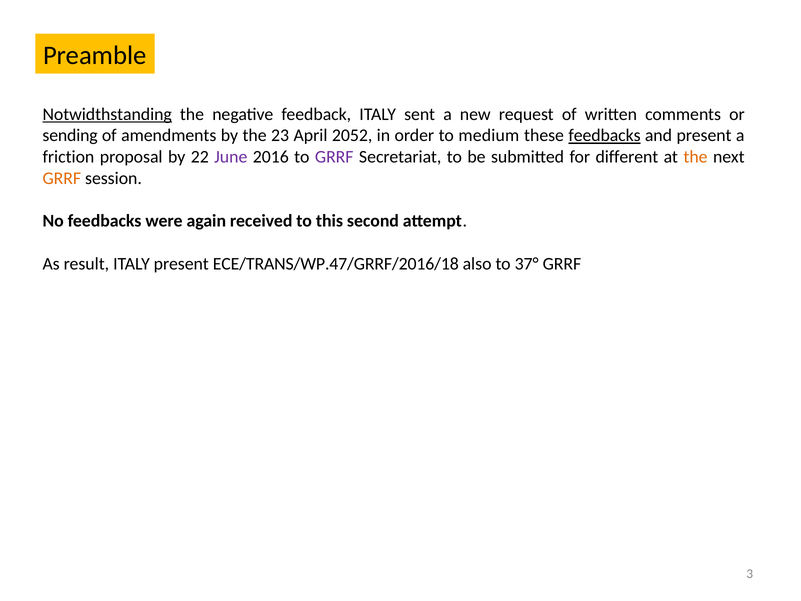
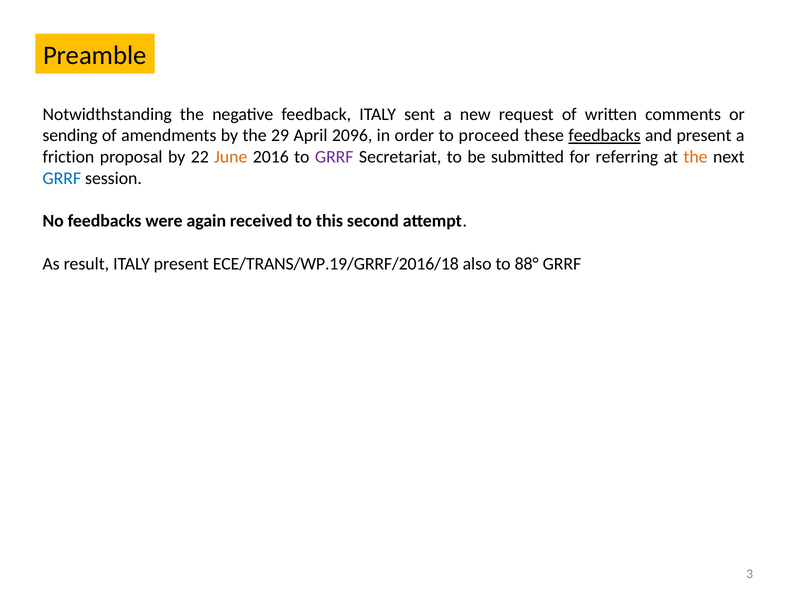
Notwidthstanding underline: present -> none (107, 114)
23: 23 -> 29 (280, 136)
2052: 2052 -> 2096 (352, 136)
medium: medium -> proceed (489, 136)
June colour: purple -> orange (231, 157)
different: different -> referring (627, 157)
GRRF colour: orange -> blue (62, 178)
ECE/TRANS/WP.47/GRRF/2016/18: ECE/TRANS/WP.47/GRRF/2016/18 -> ECE/TRANS/WP.19/GRRF/2016/18 (336, 264)
37°: 37° -> 88° (527, 264)
